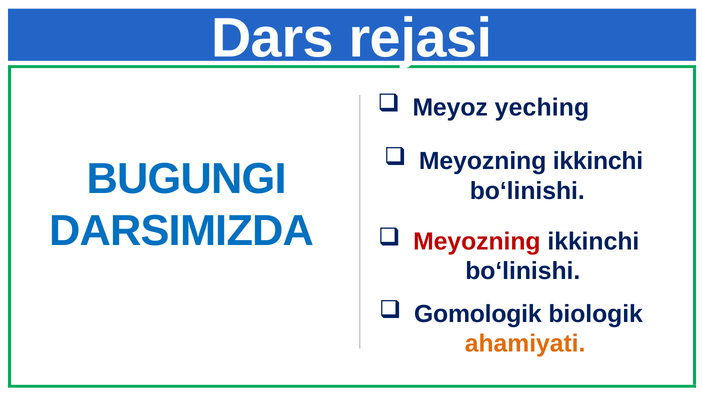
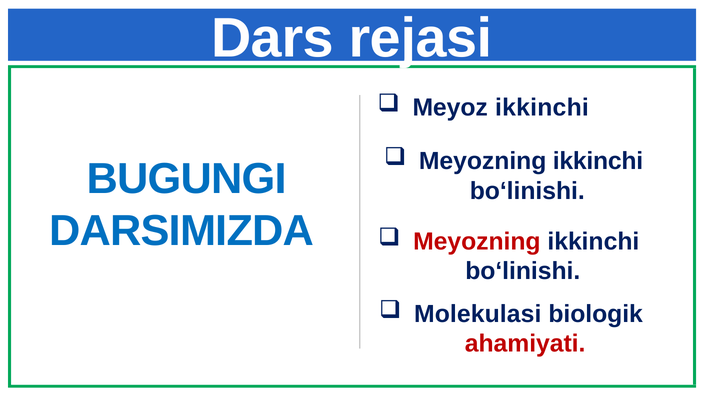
Meyoz yeching: yeching -> ikkinchi (542, 108)
Gomologik: Gomologik -> Molekulasi (478, 314)
ahamiyati colour: orange -> red (525, 344)
